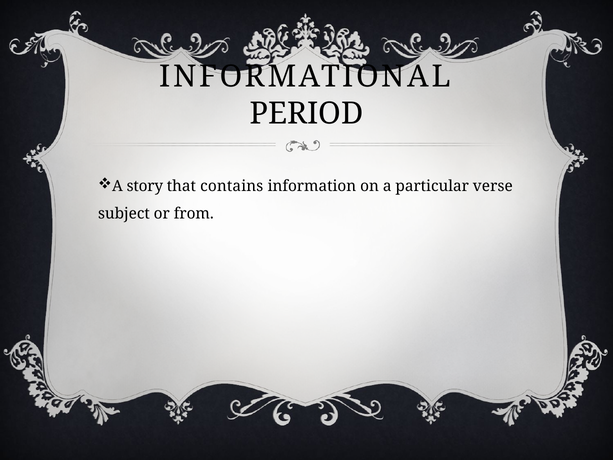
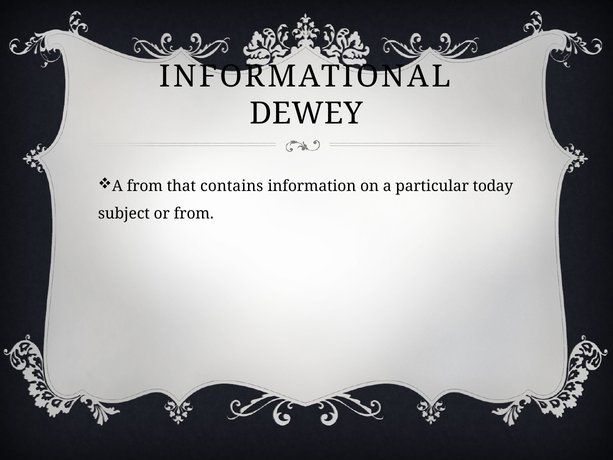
PERIOD: PERIOD -> DEWEY (306, 113)
A story: story -> from (145, 186)
verse: verse -> today (493, 186)
